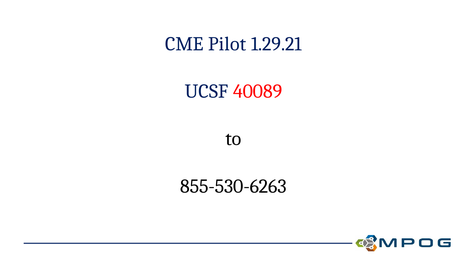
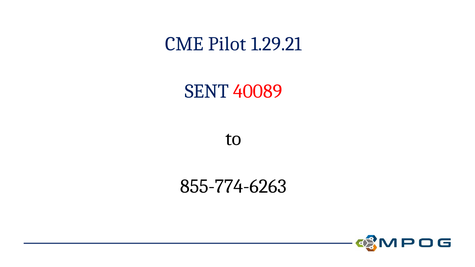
UCSF: UCSF -> SENT (207, 91)
855-530-6263: 855-530-6263 -> 855-774-6263 (233, 186)
